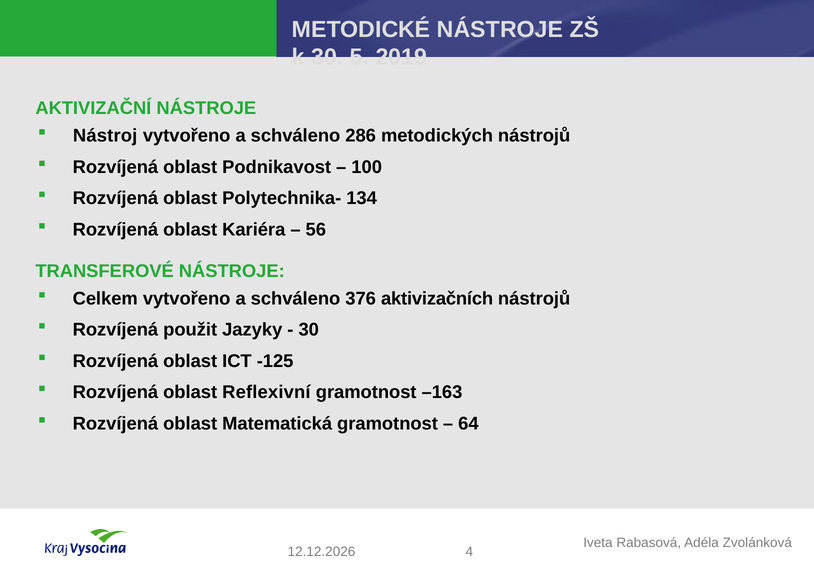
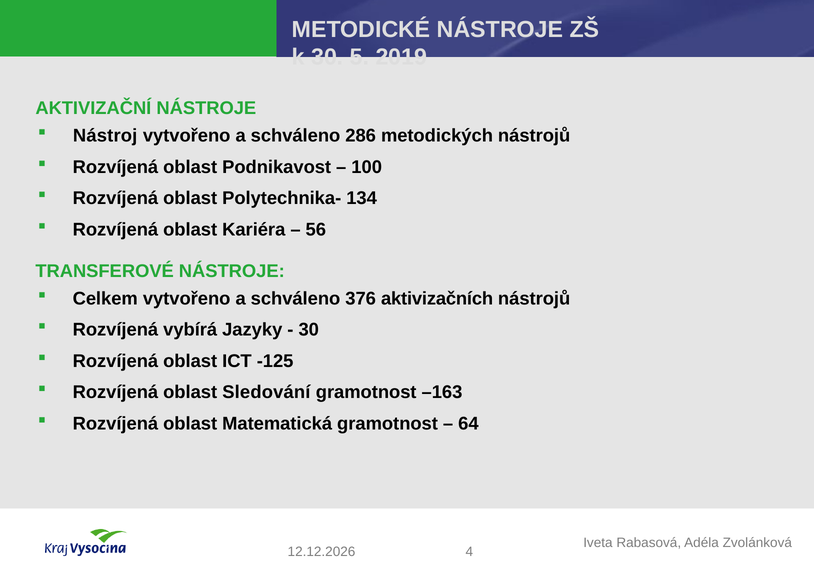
použit: použit -> vybírá (190, 330)
Reflexivní: Reflexivní -> Sledování (266, 392)
